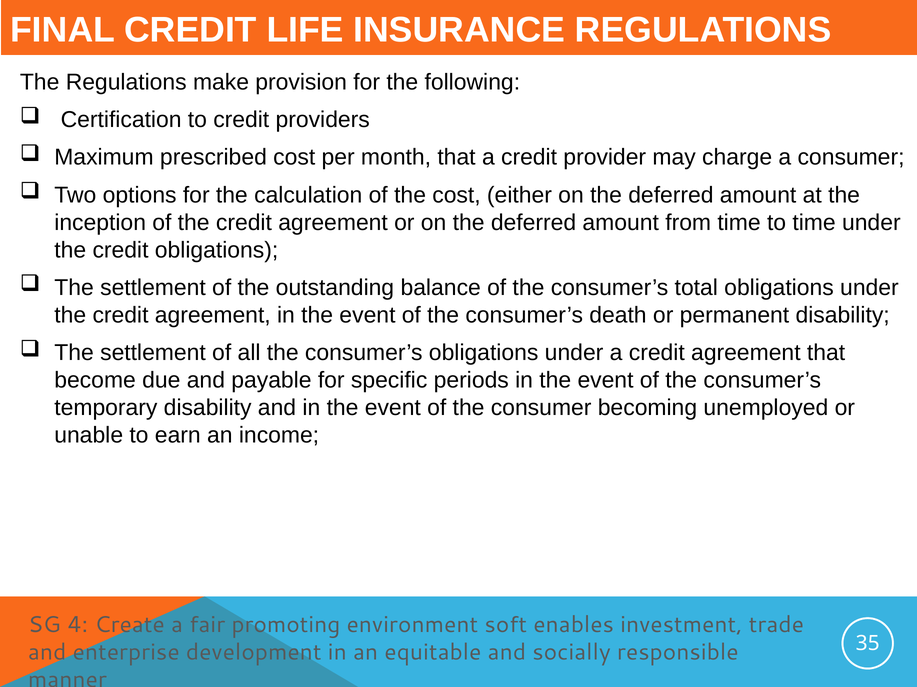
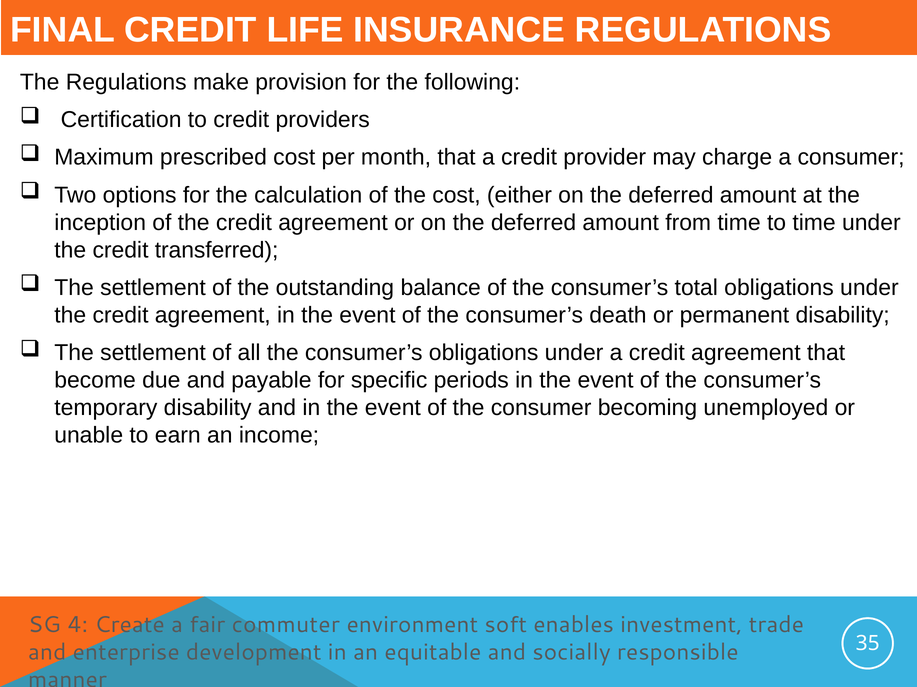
credit obligations: obligations -> transferred (217, 250)
promoting: promoting -> commuter (286, 626)
